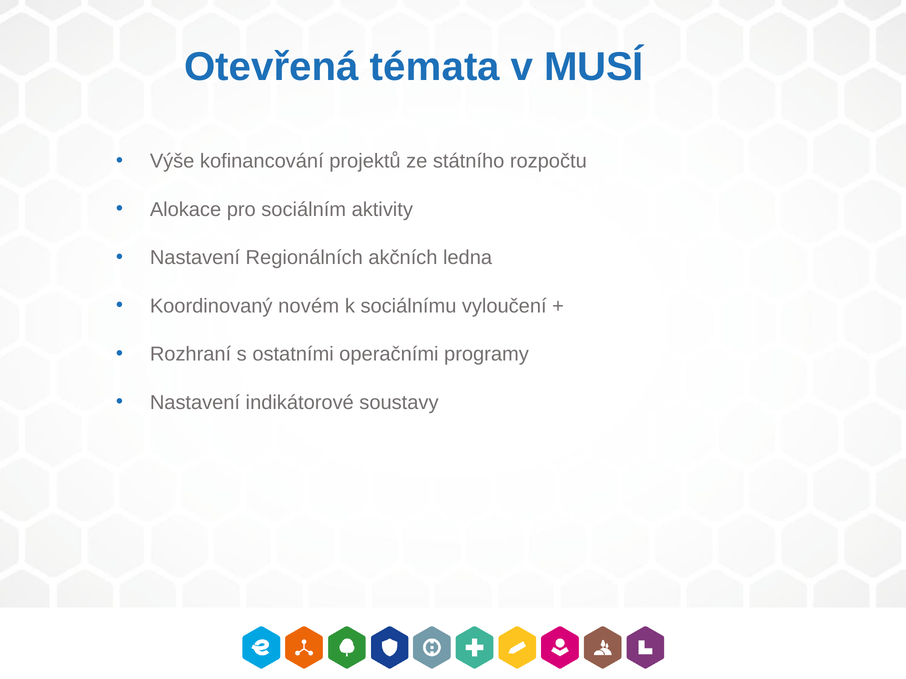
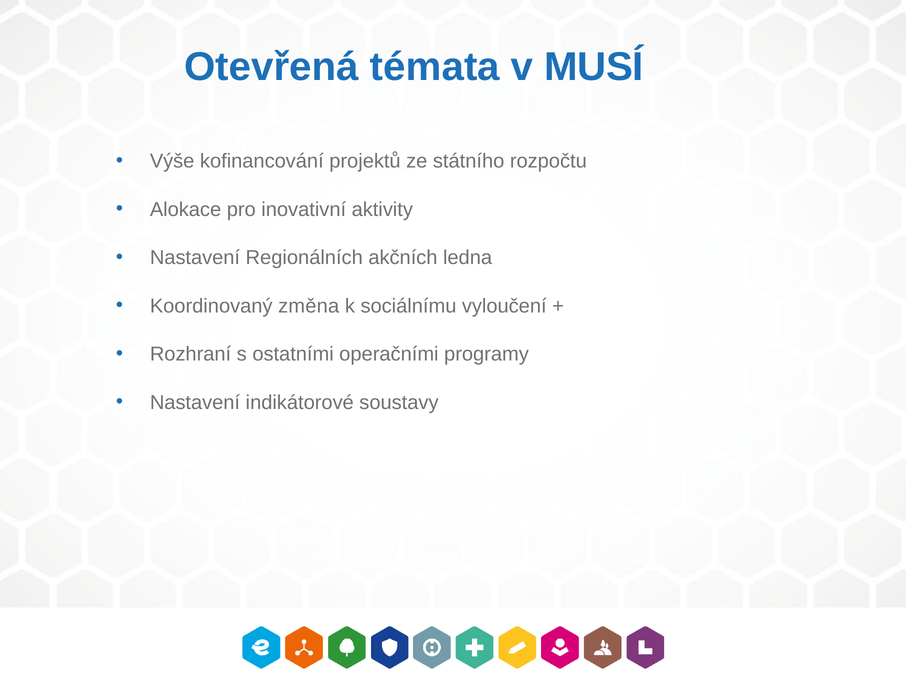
sociálním: sociálním -> inovativní (304, 210)
novém: novém -> změna (309, 306)
